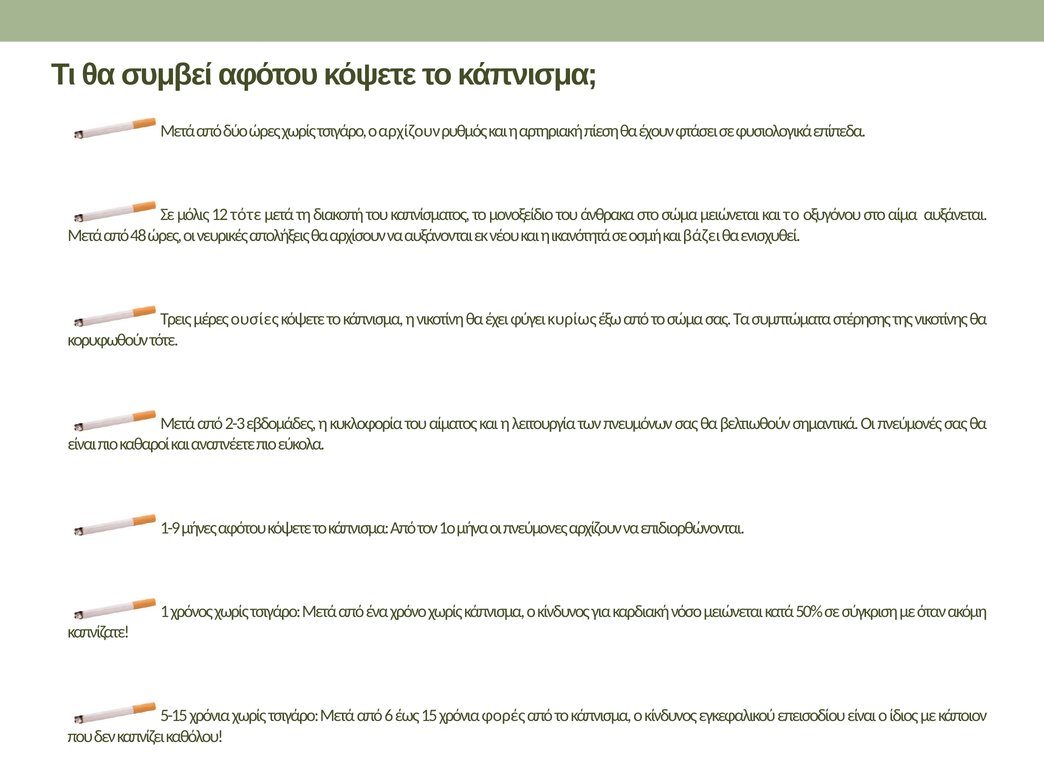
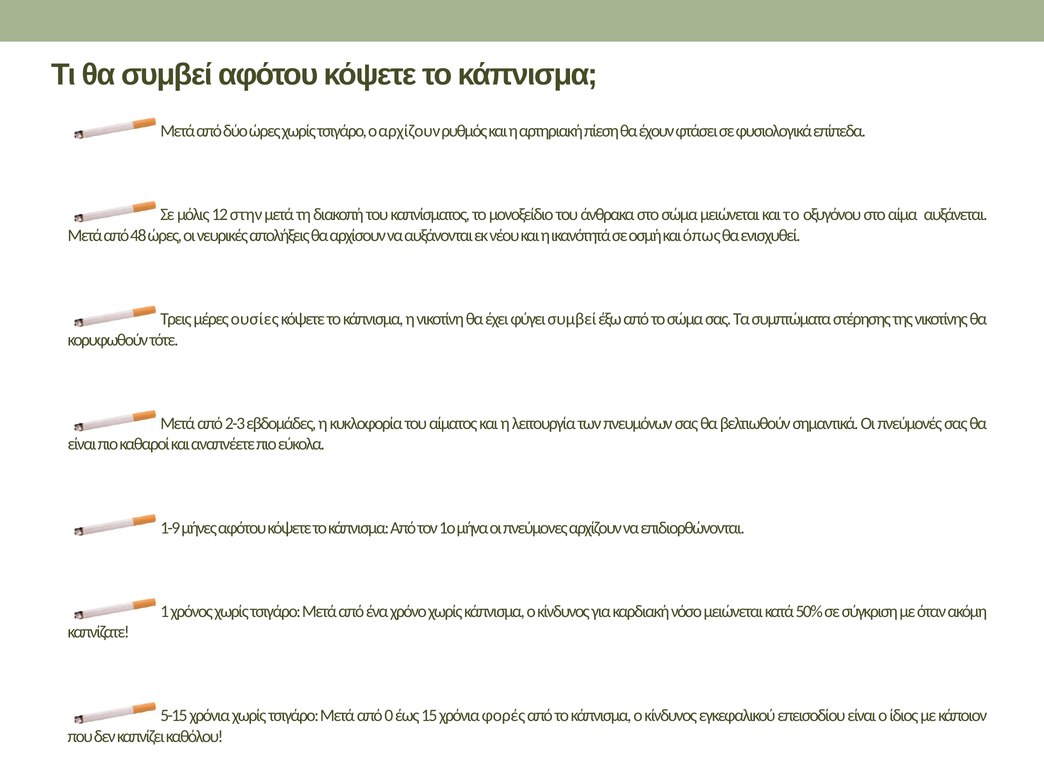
12 τότε: τότε -> στην (246, 215)
βάζει: βάζει -> όπως (702, 235)
φύγει κυρίως: κυρίως -> συμβεί (572, 319)
6: 6 -> 0 (389, 716)
